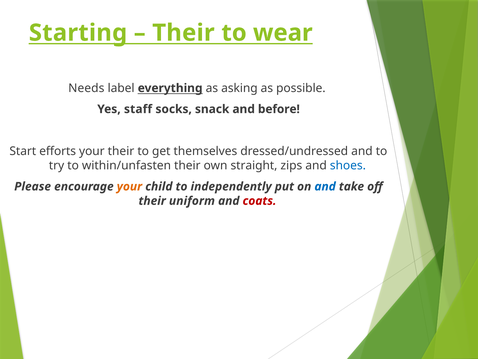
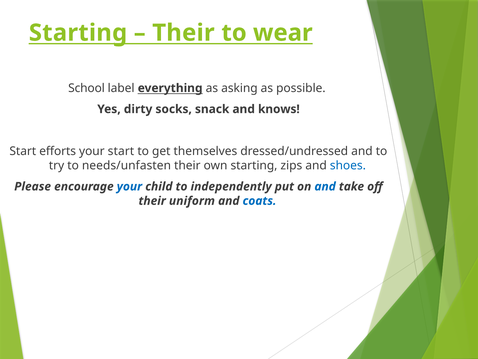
Needs: Needs -> School (86, 88)
staff: staff -> dirty (138, 109)
before: before -> knows (279, 109)
your their: their -> start (121, 151)
within/unfasten: within/unfasten -> needs/unfasten (126, 165)
own straight: straight -> starting (254, 165)
your colour: orange -> blue (129, 186)
coats colour: red -> blue (259, 201)
